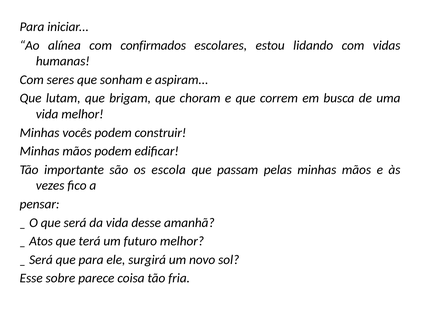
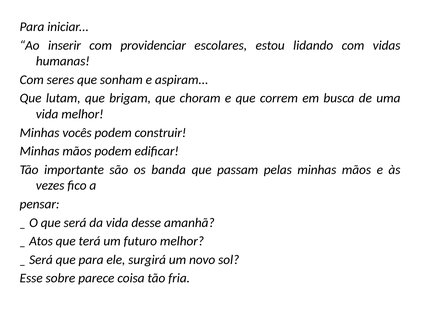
alínea: alínea -> inserir (64, 45)
confirmados: confirmados -> providenciar (153, 45)
escola: escola -> banda (169, 170)
